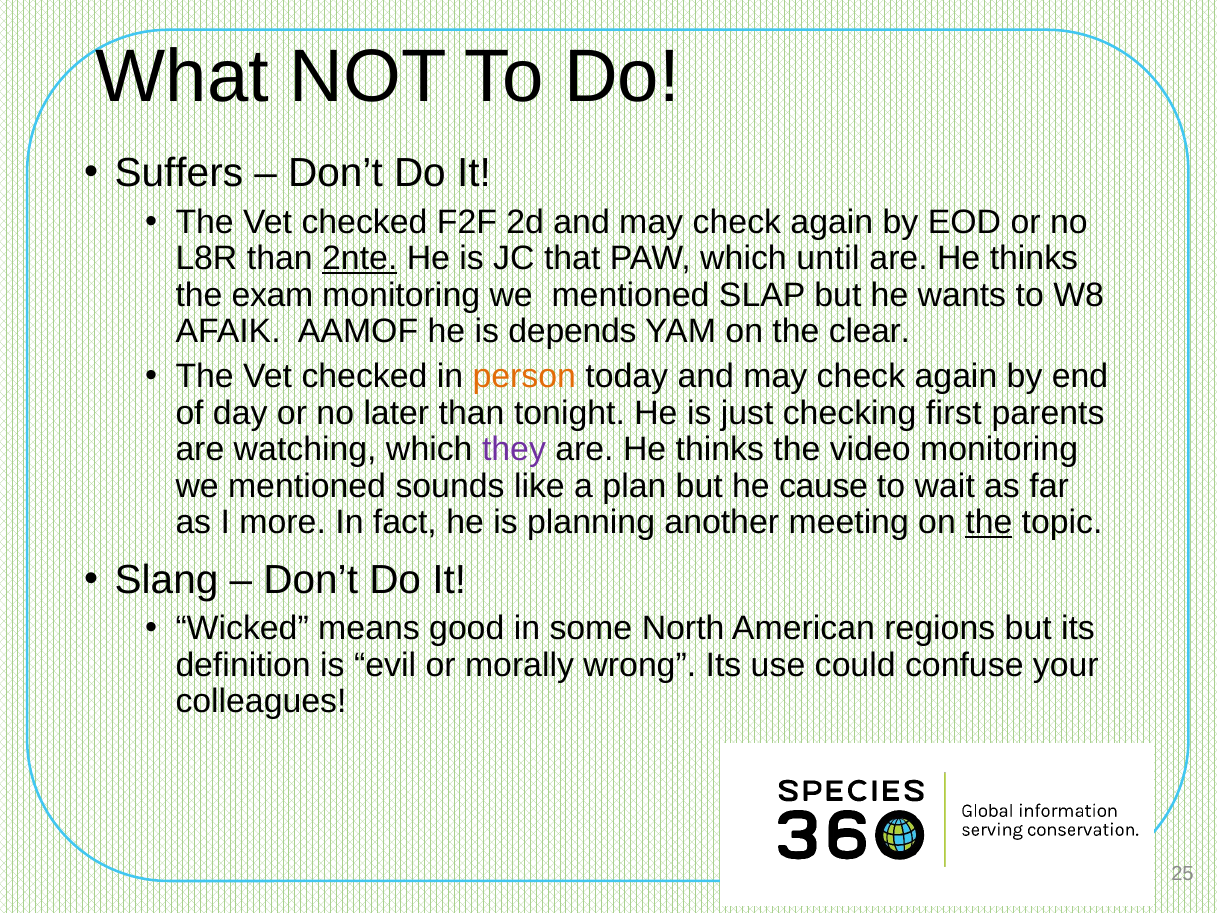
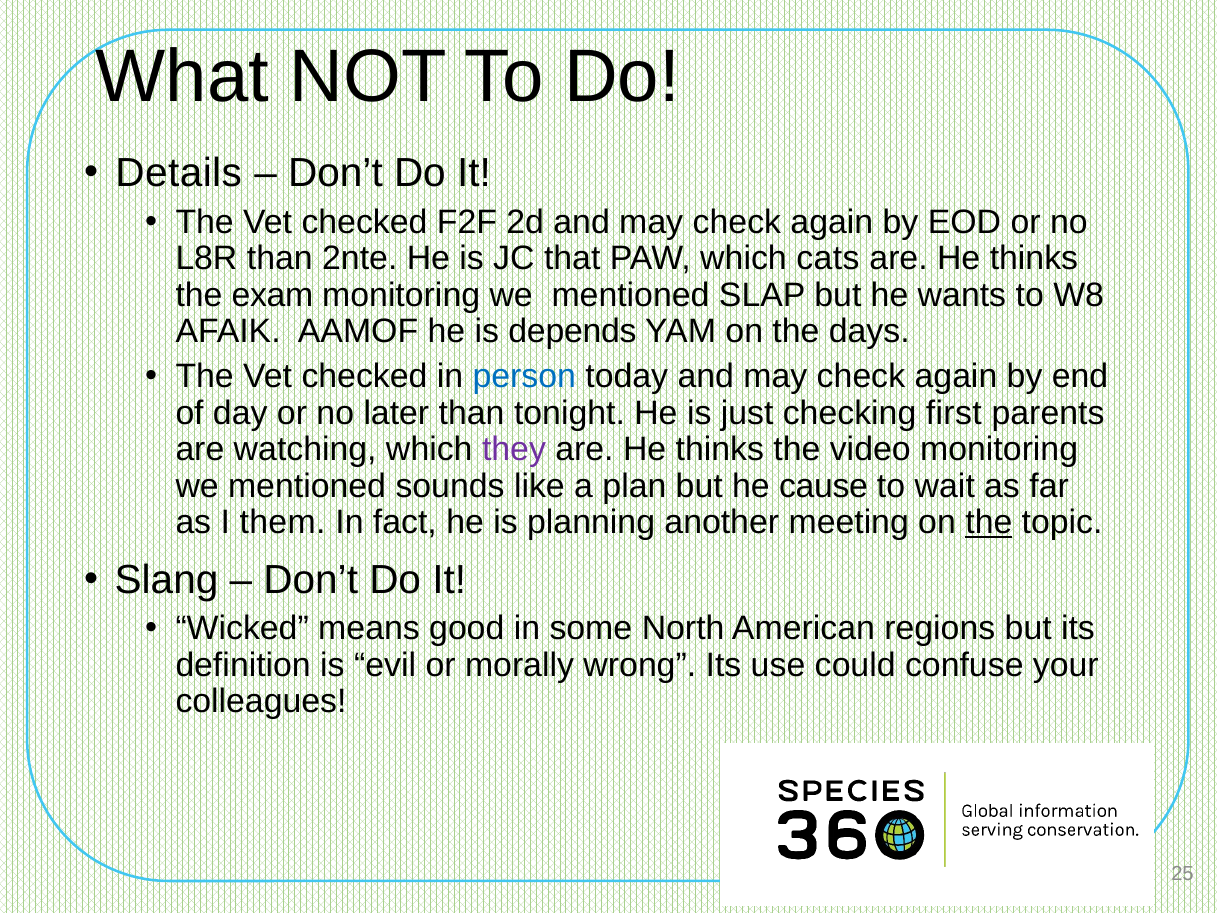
Suffers: Suffers -> Details (179, 173)
2nte underline: present -> none (360, 258)
until: until -> cats (828, 258)
clear: clear -> days (869, 332)
person colour: orange -> blue (524, 376)
more: more -> them (283, 522)
